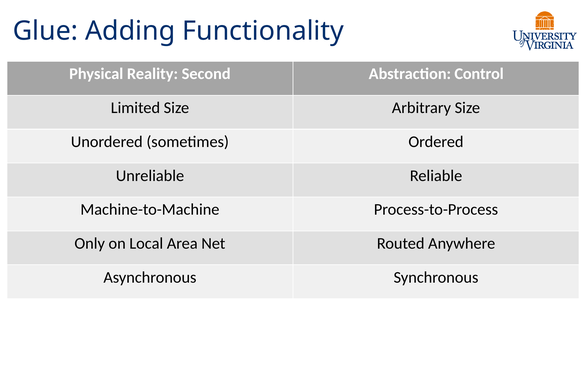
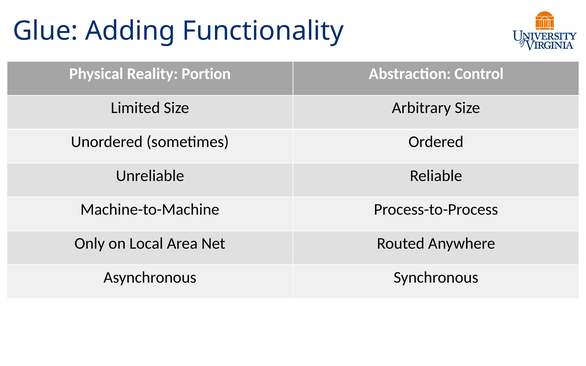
Second: Second -> Portion (206, 74)
